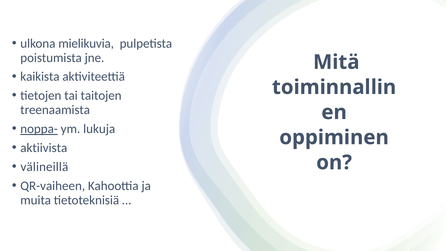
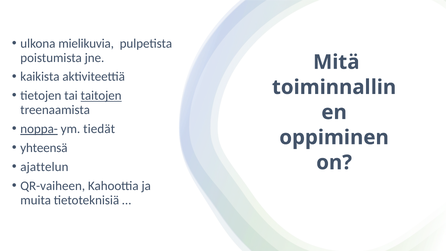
taitojen underline: none -> present (101, 96)
lukuja: lukuja -> tiedät (99, 129)
aktiivista: aktiivista -> yhteensä (44, 148)
välineillä: välineillä -> ajattelun (44, 167)
